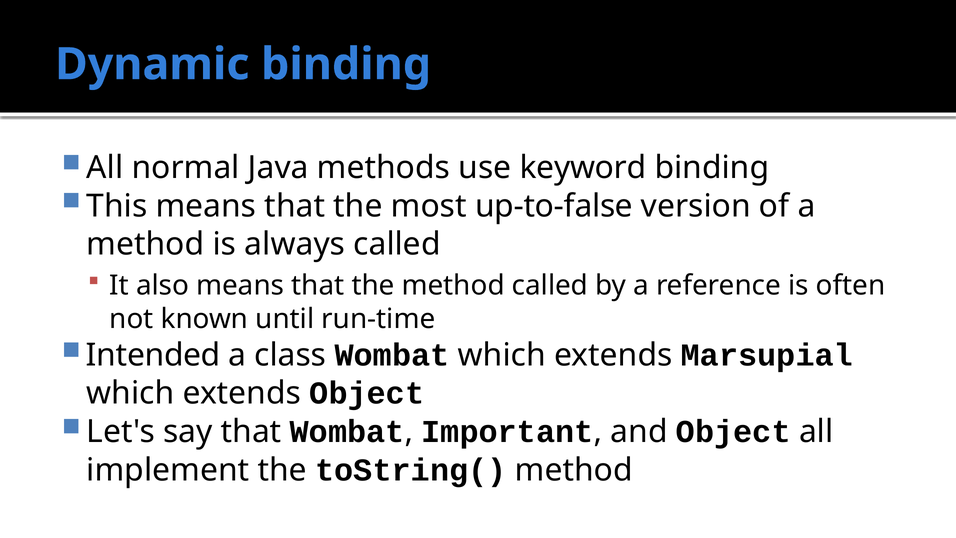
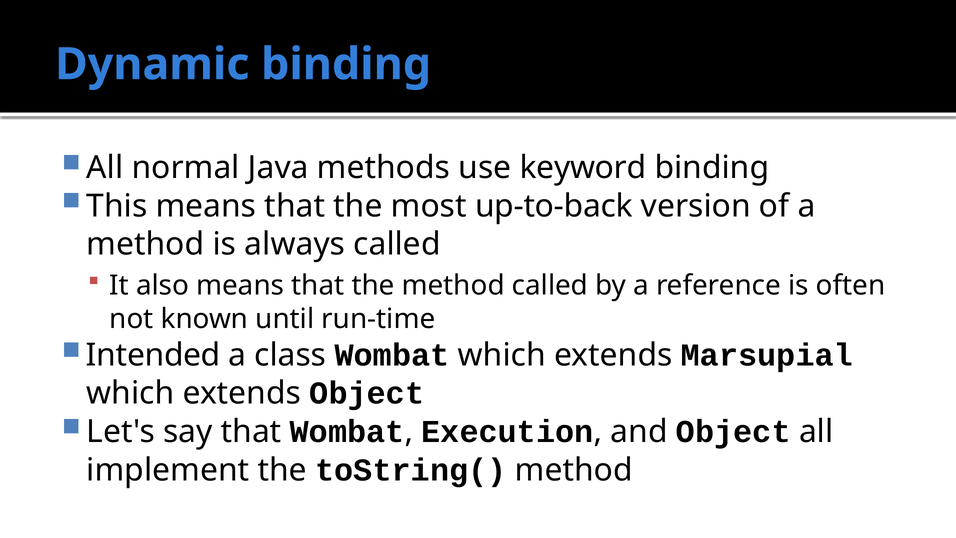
up-to-false: up-to-false -> up-to-back (554, 206)
Important: Important -> Execution (507, 432)
